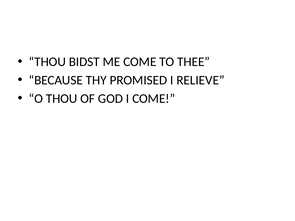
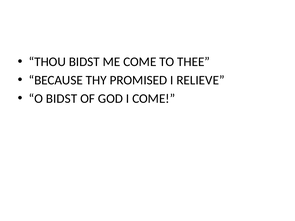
O THOU: THOU -> BIDST (62, 99)
